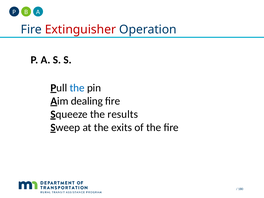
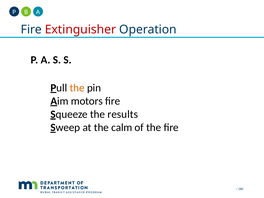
the colour: blue -> orange (77, 88)
dealing: dealing -> motors (87, 101)
exits: exits -> calm (122, 128)
